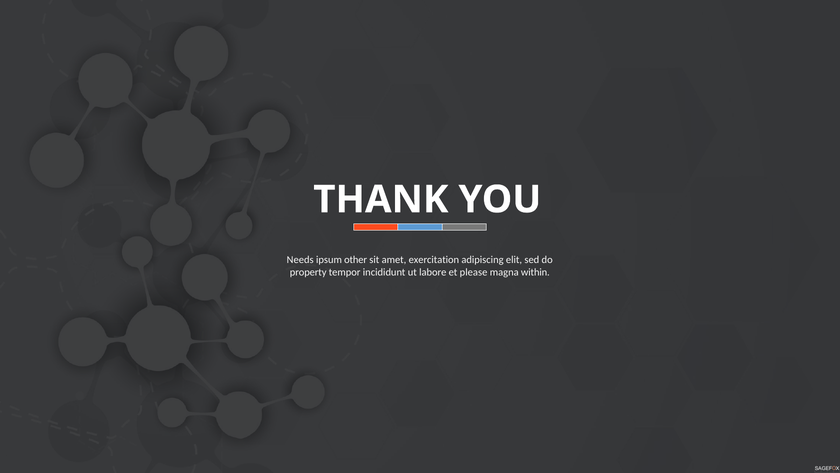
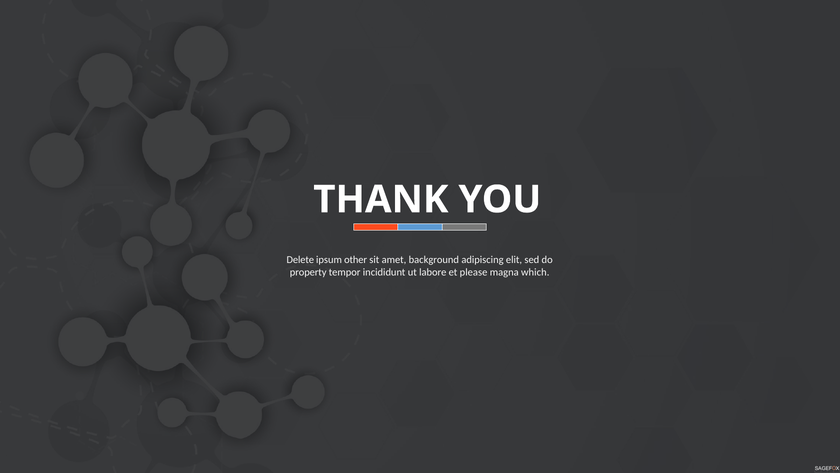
Needs: Needs -> Delete (300, 259)
exercitation: exercitation -> background (434, 259)
within: within -> which (535, 272)
